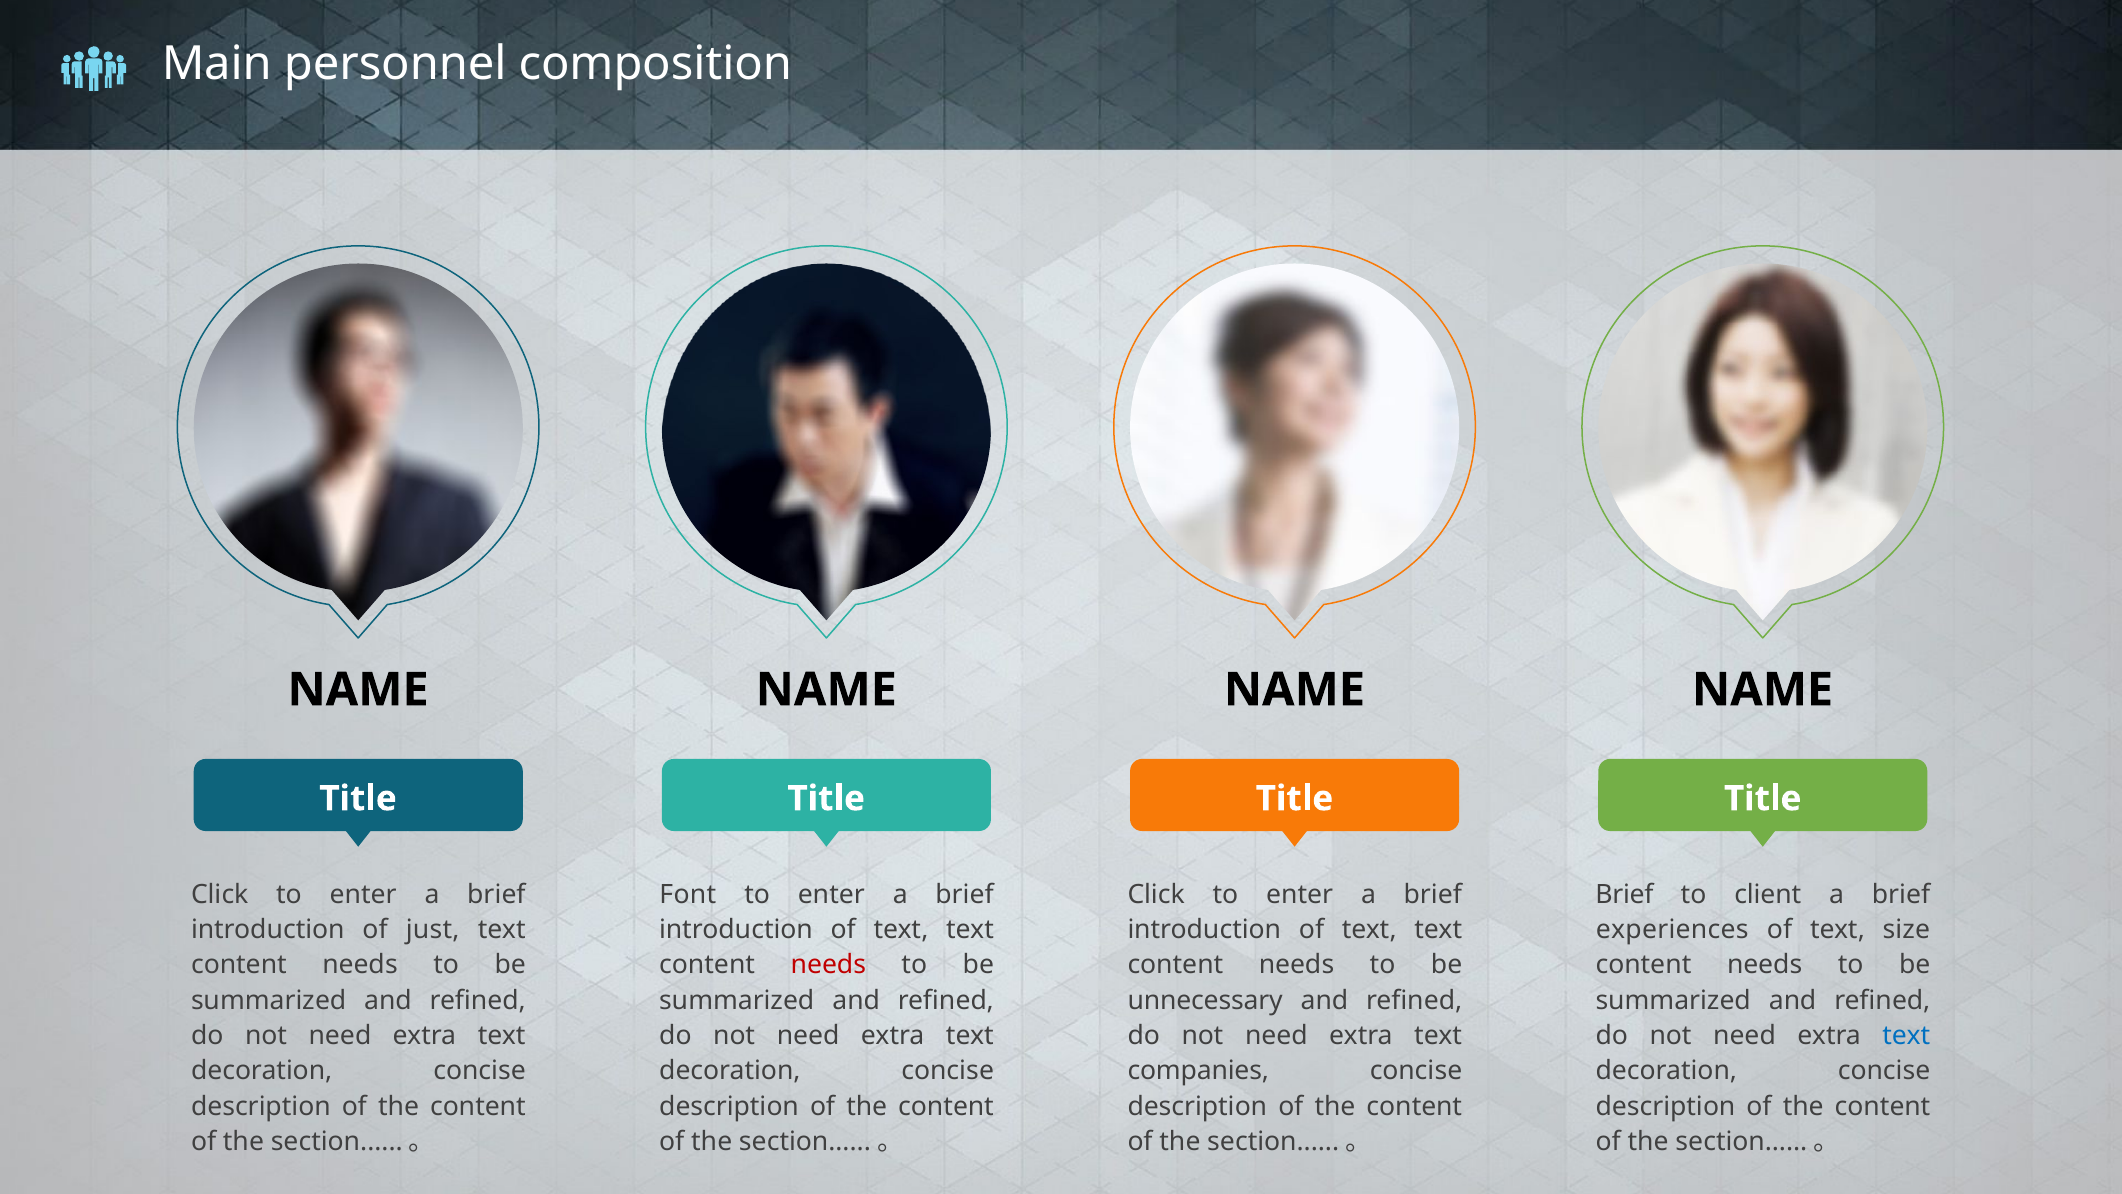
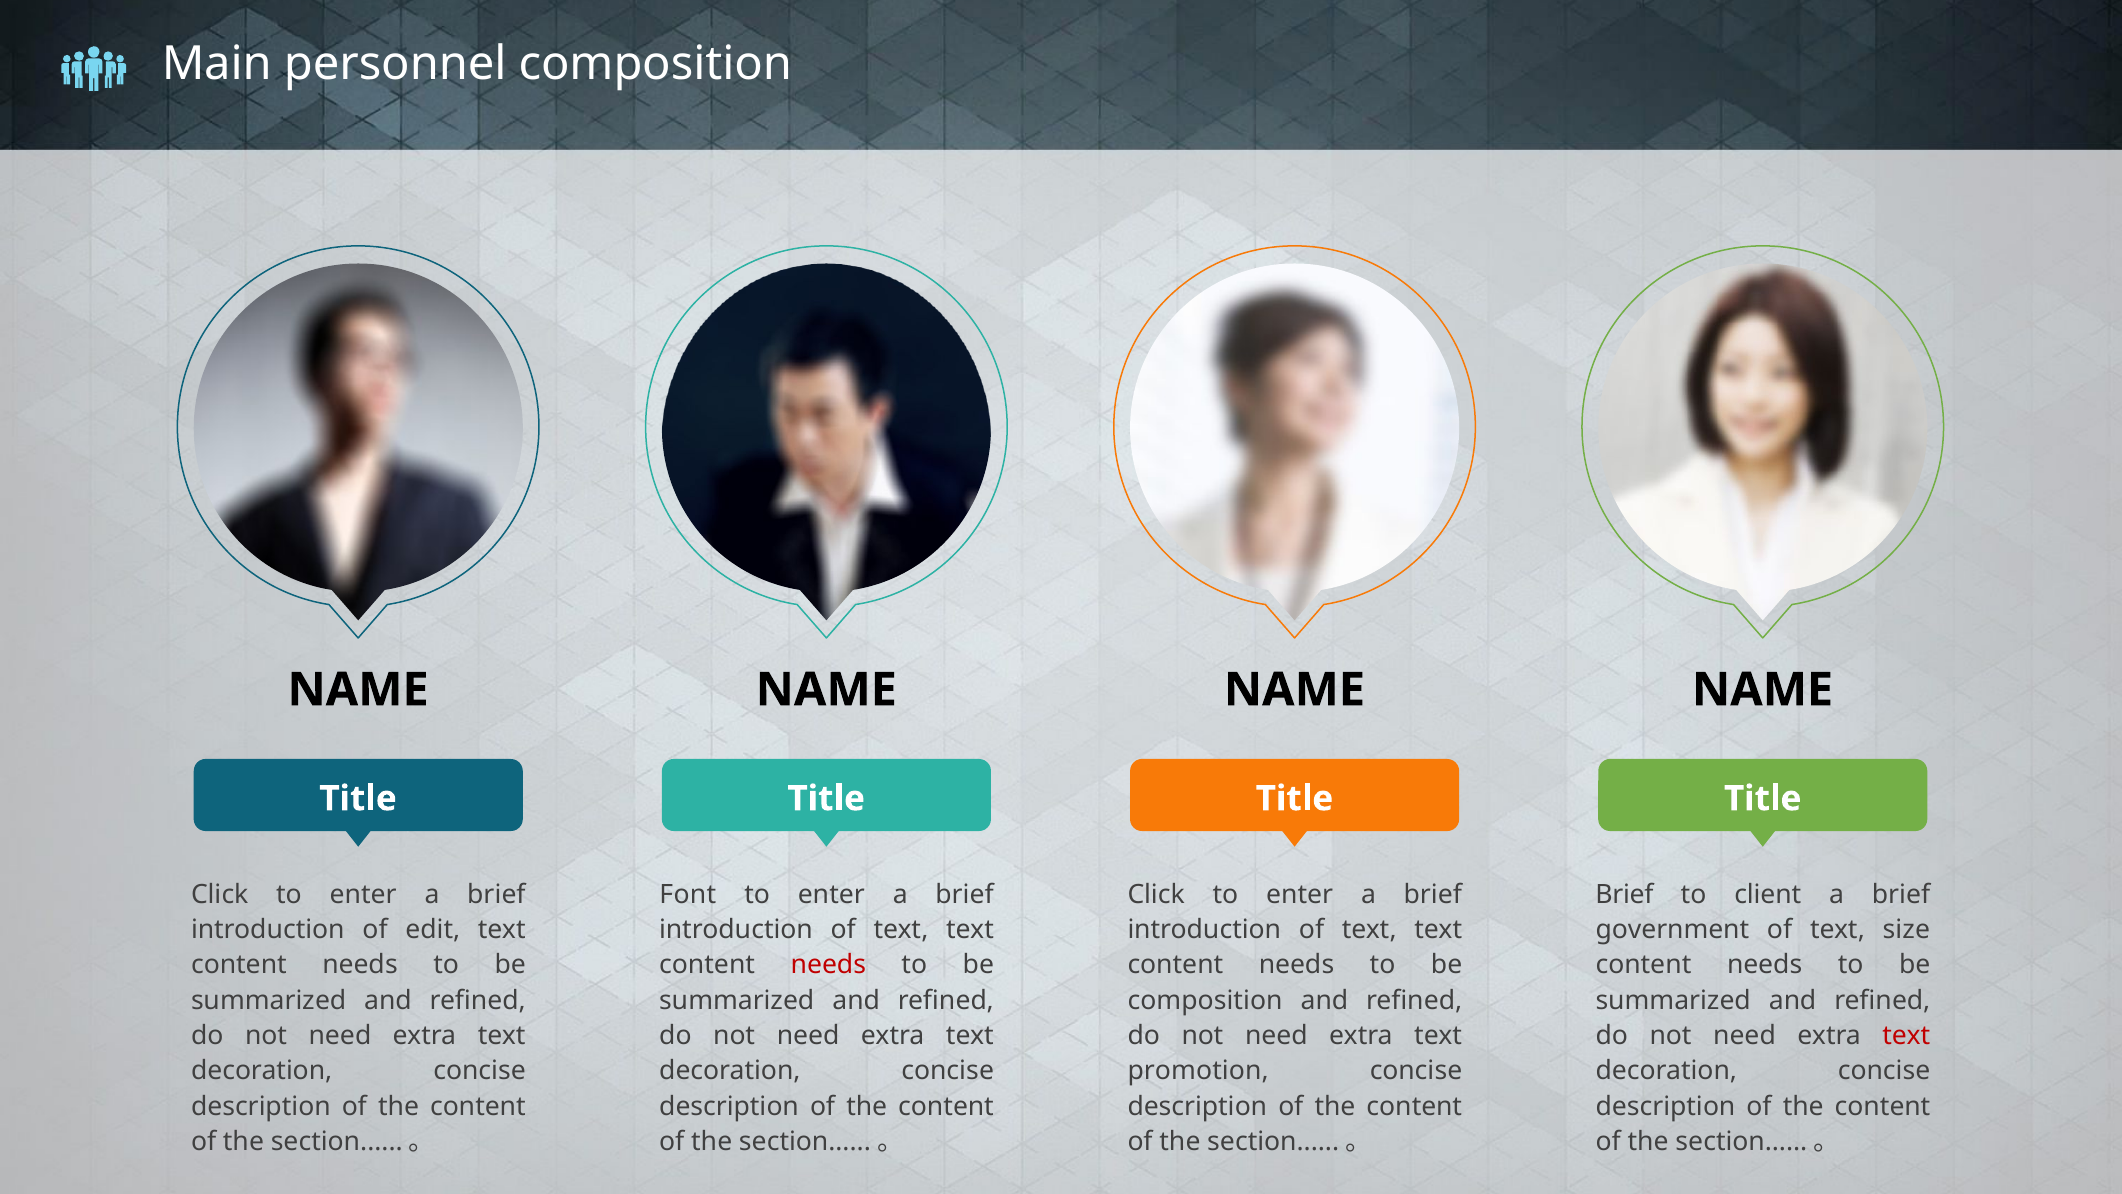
just: just -> edit (433, 929)
experiences: experiences -> government (1672, 929)
unnecessary: unnecessary -> composition (1205, 1000)
text colour: blue -> red (1906, 1035)
companies: companies -> promotion (1198, 1071)
